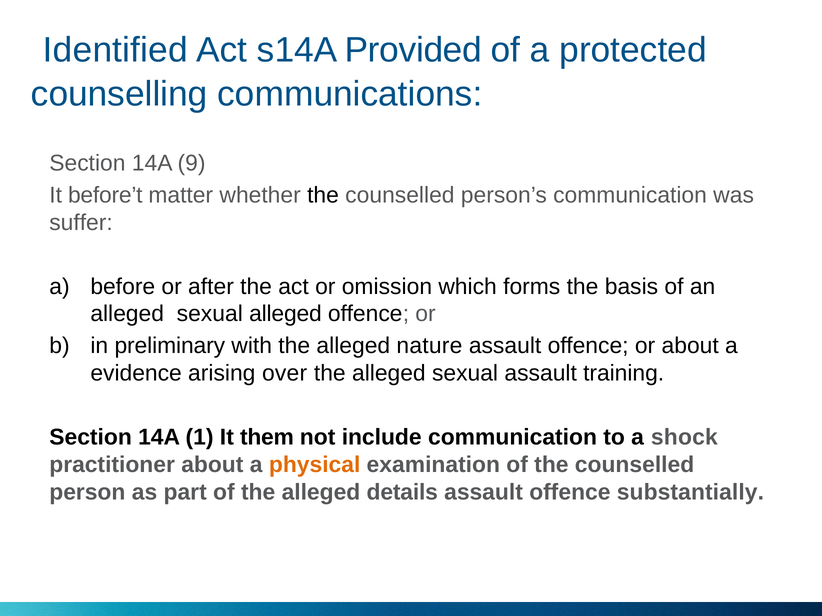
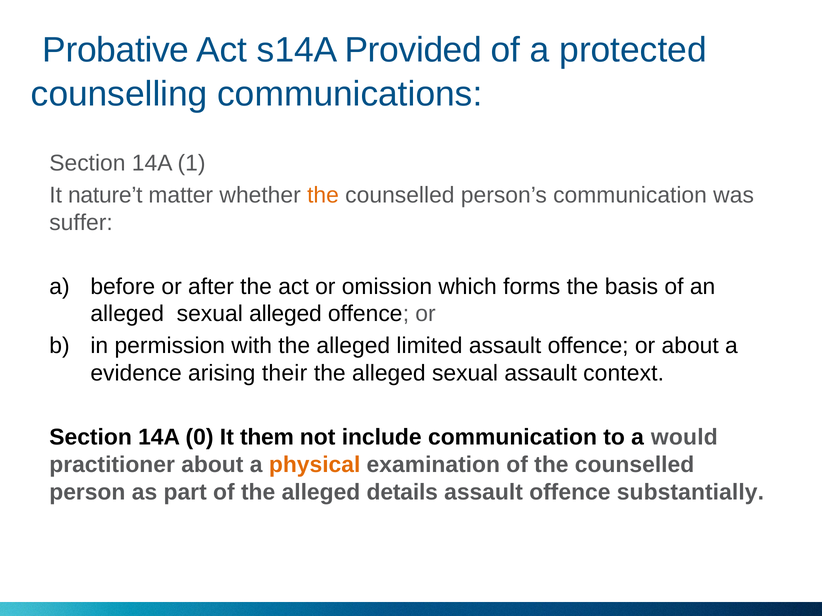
Identified: Identified -> Probative (116, 50)
9: 9 -> 1 (192, 163)
before’t: before’t -> nature’t (105, 195)
the colour: black -> orange (323, 195)
preliminary: preliminary -> permission (170, 346)
nature: nature -> limited (430, 346)
over: over -> their (285, 374)
training: training -> context (624, 374)
1: 1 -> 0 (200, 438)
shock: shock -> would (684, 438)
